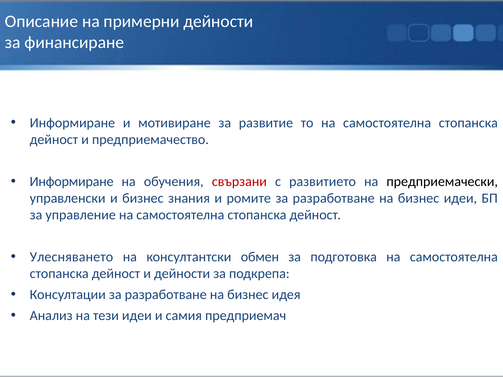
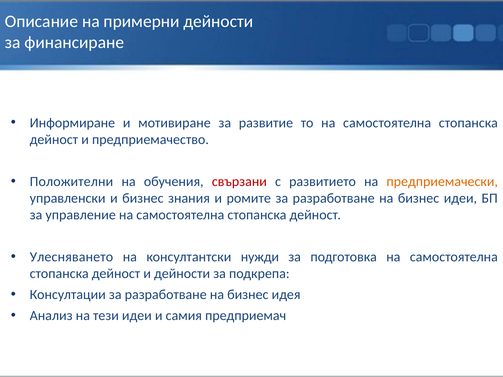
Информиране: Информиране -> Положителни (71, 182)
предприемачески colour: black -> orange (442, 182)
обмен: обмен -> нужди (260, 257)
